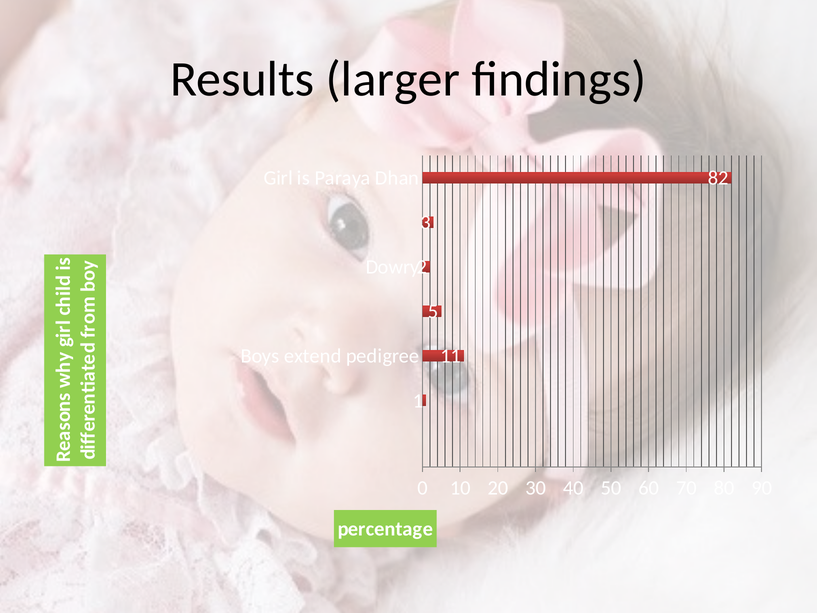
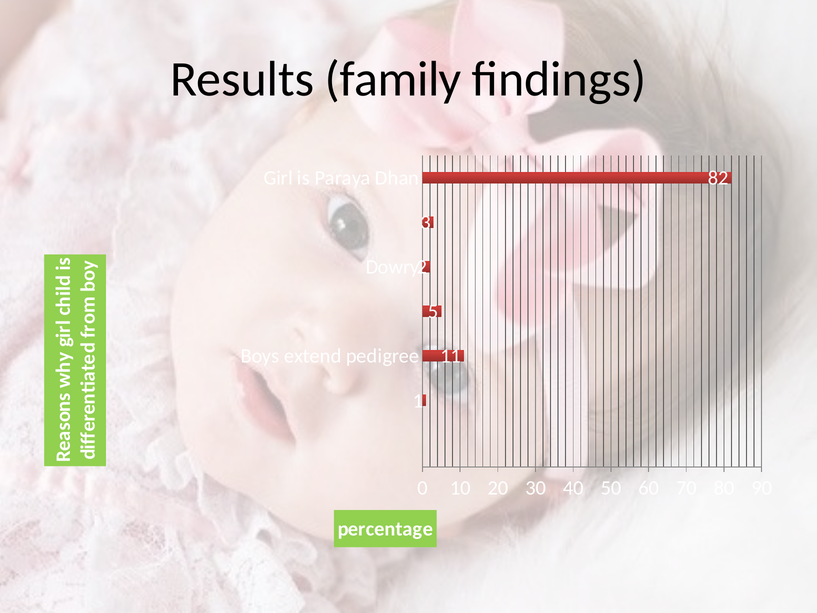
larger: larger -> family (393, 79)
